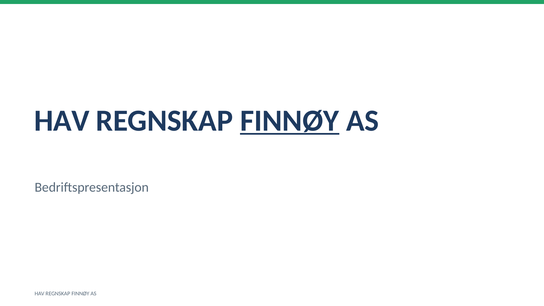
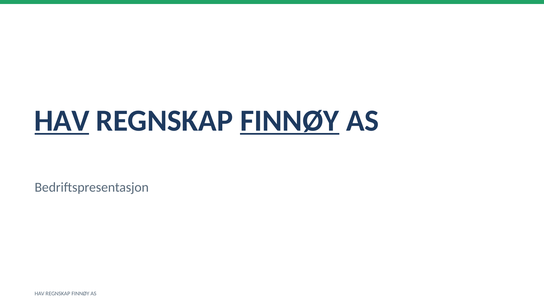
HAV underline: none -> present (62, 121)
